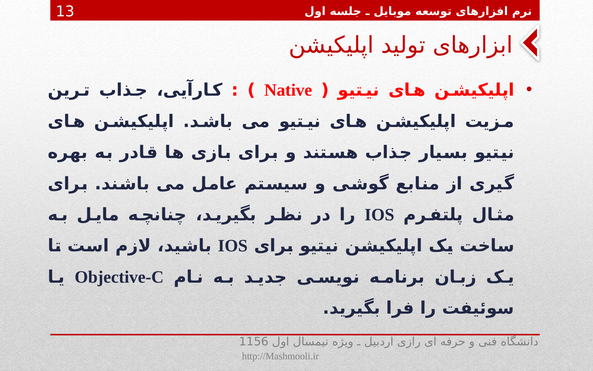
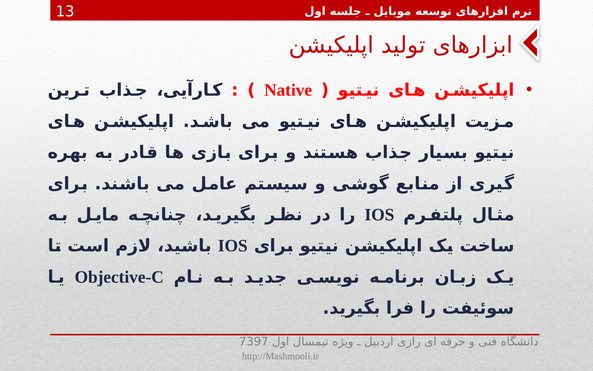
1156: 1156 -> 7397 (254, 341)
